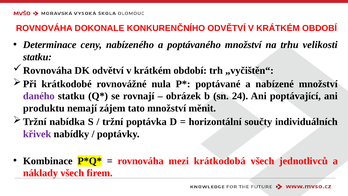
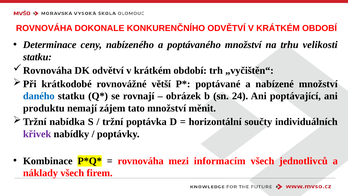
nula: nula -> větší (161, 84)
daného colour: purple -> blue (39, 96)
krátkodobá: krátkodobá -> informacím (220, 161)
